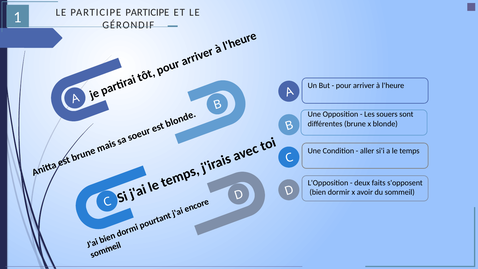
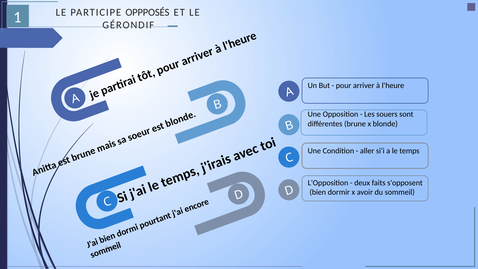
PARTICIPE PARTICIPE: PARTICIPE -> OPPPOSÉS (147, 13)
